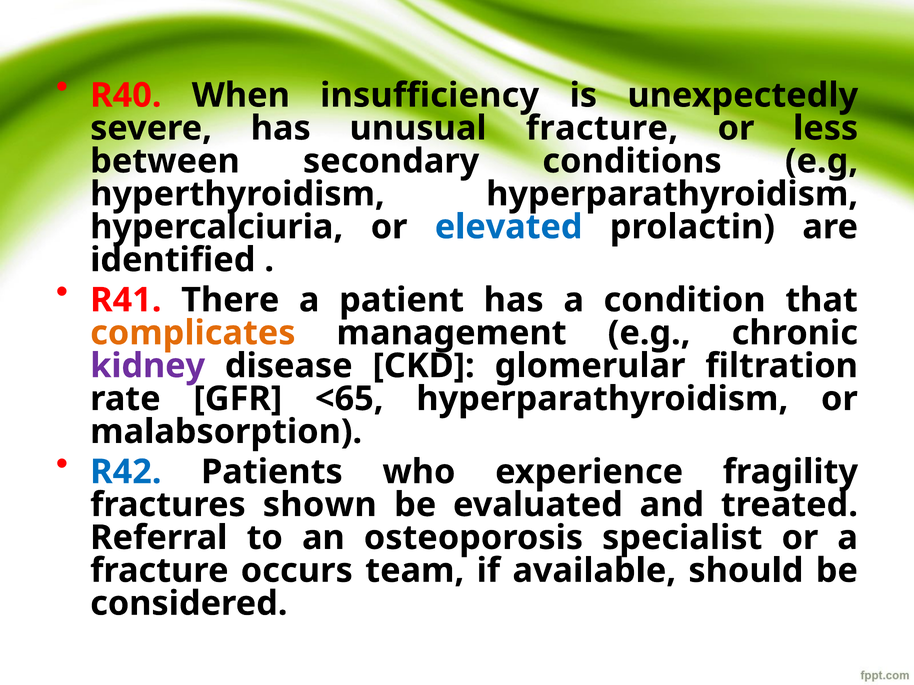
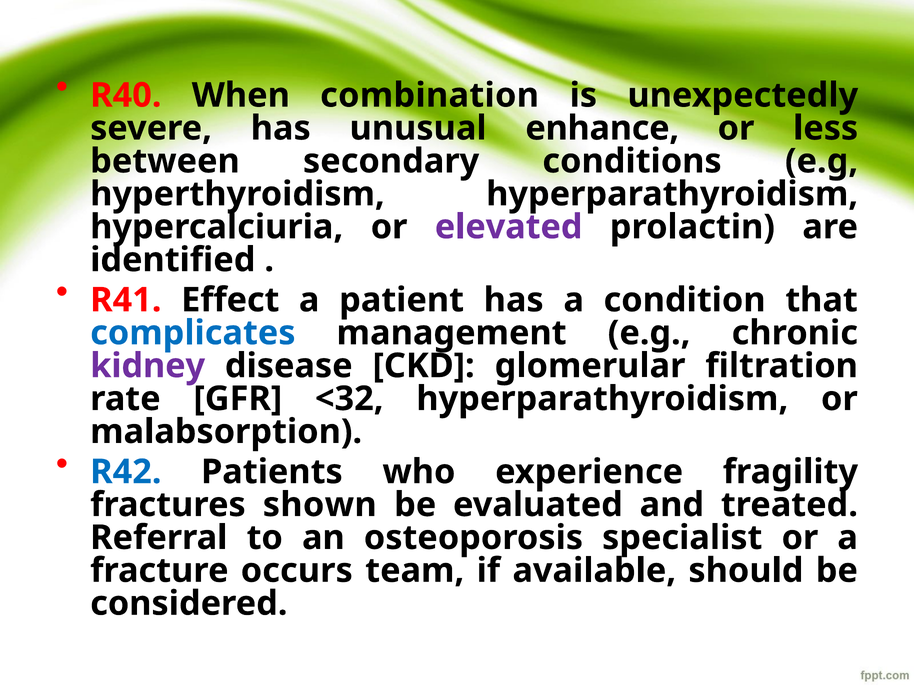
insufficiency: insufficiency -> combination (430, 95)
unusual fracture: fracture -> enhance (602, 128)
elevated colour: blue -> purple (509, 227)
There: There -> Effect (230, 300)
complicates colour: orange -> blue (193, 333)
<65: <65 -> <32 (349, 399)
